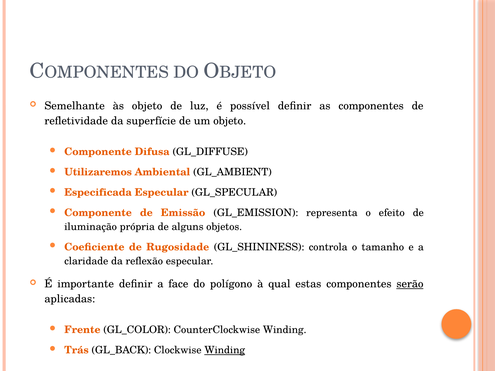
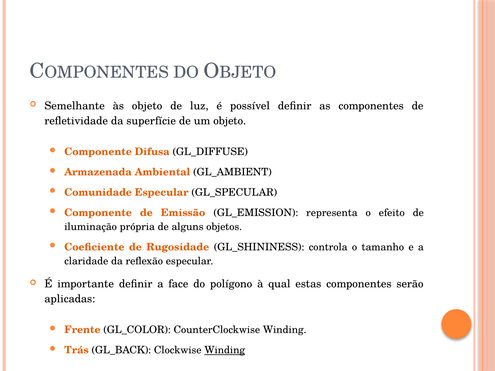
Utilizaremos: Utilizaremos -> Armazenada (98, 172)
Especificada: Especificada -> Comunidade (98, 193)
serão underline: present -> none (410, 284)
